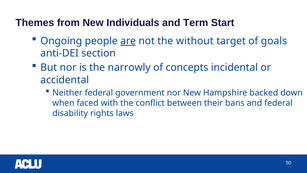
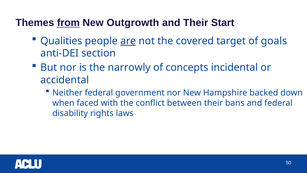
from underline: none -> present (68, 23)
Individuals: Individuals -> Outgrowth (133, 23)
and Term: Term -> Their (196, 23)
Ongoing: Ongoing -> Qualities (61, 41)
without: without -> covered (195, 41)
